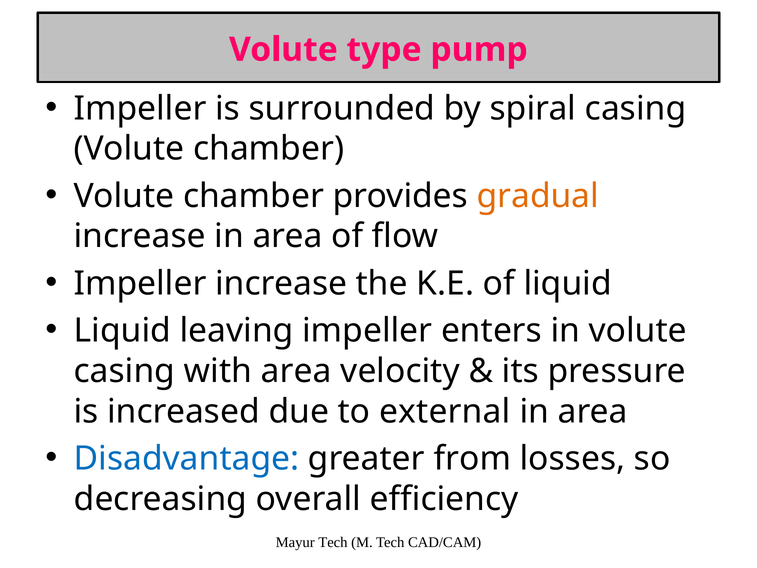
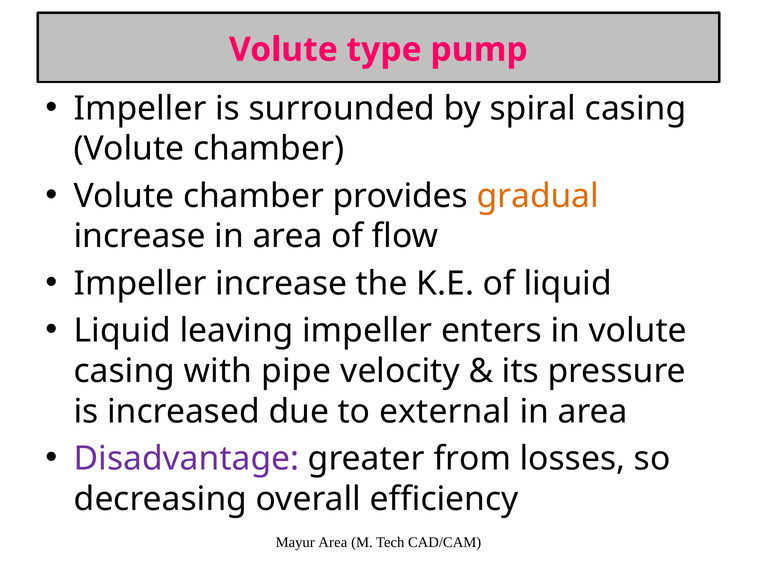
with area: area -> pipe (296, 371)
Disadvantage colour: blue -> purple (187, 458)
Mayur Tech: Tech -> Area (333, 542)
